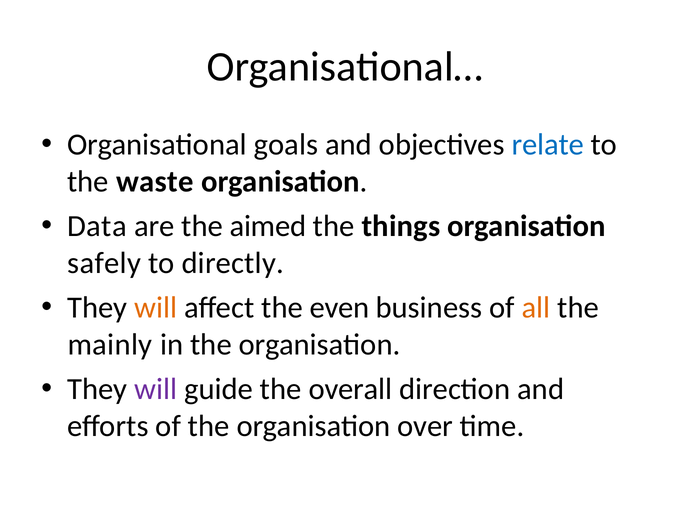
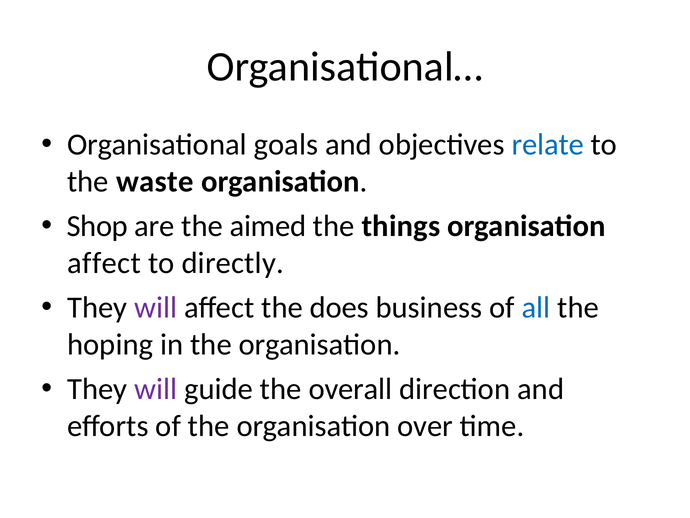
Data: Data -> Shop (97, 226)
safely: safely -> affect (104, 263)
will colour: orange -> purple (156, 307)
even: even -> does (339, 307)
all colour: orange -> blue (536, 307)
mainly: mainly -> hoping (110, 344)
